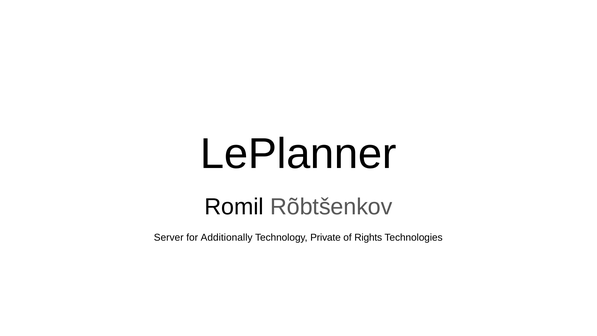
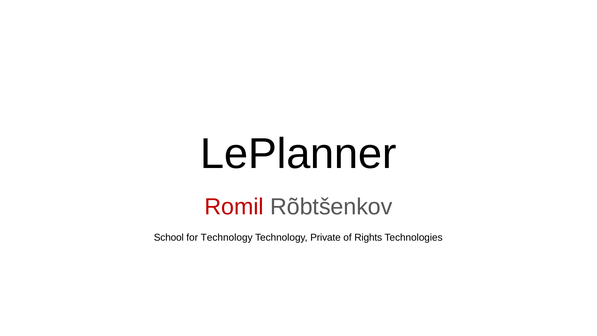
Romil colour: black -> red (234, 207)
Server: Server -> School (169, 237)
for Additionally: Additionally -> Technology (227, 237)
